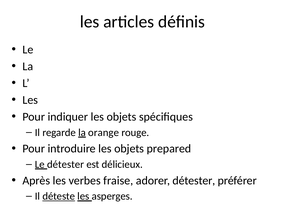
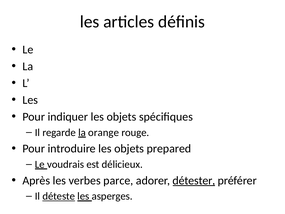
Le détester: détester -> voudrais (66, 164)
fraise: fraise -> parce (118, 180)
détester underline: none -> present (194, 180)
